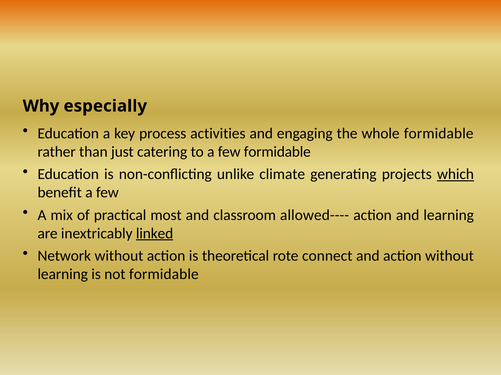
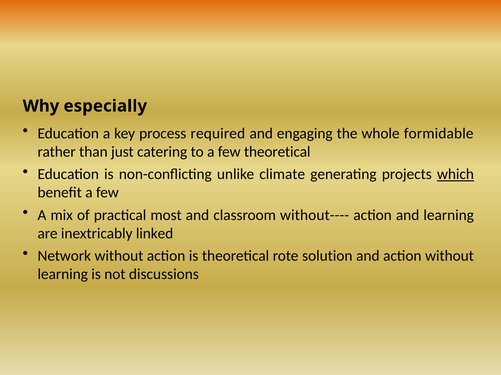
activities: activities -> required (218, 134)
few formidable: formidable -> theoretical (277, 152)
allowed----: allowed---- -> without---- (315, 215)
linked underline: present -> none (155, 234)
connect: connect -> solution (327, 256)
not formidable: formidable -> discussions (164, 275)
